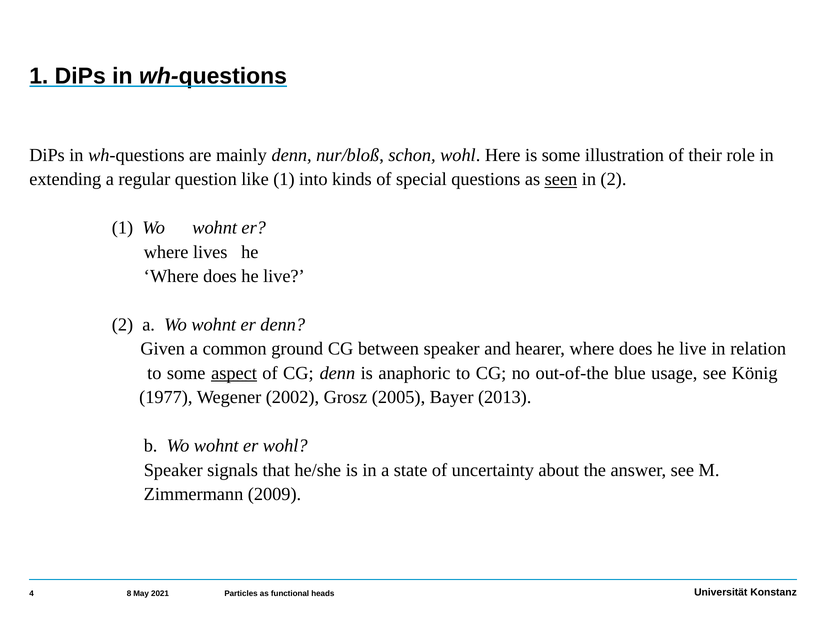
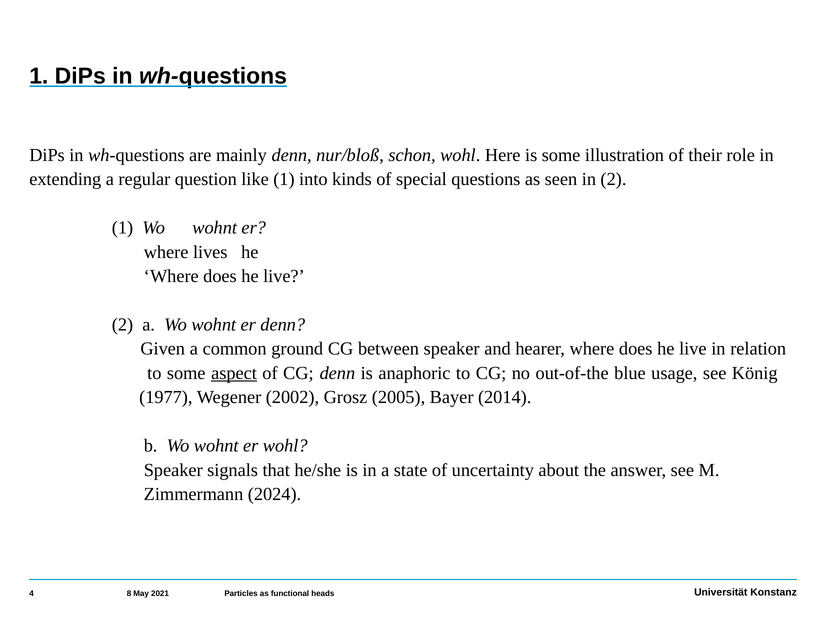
seen underline: present -> none (561, 179)
2013: 2013 -> 2014 (505, 397)
2009: 2009 -> 2024 (274, 494)
